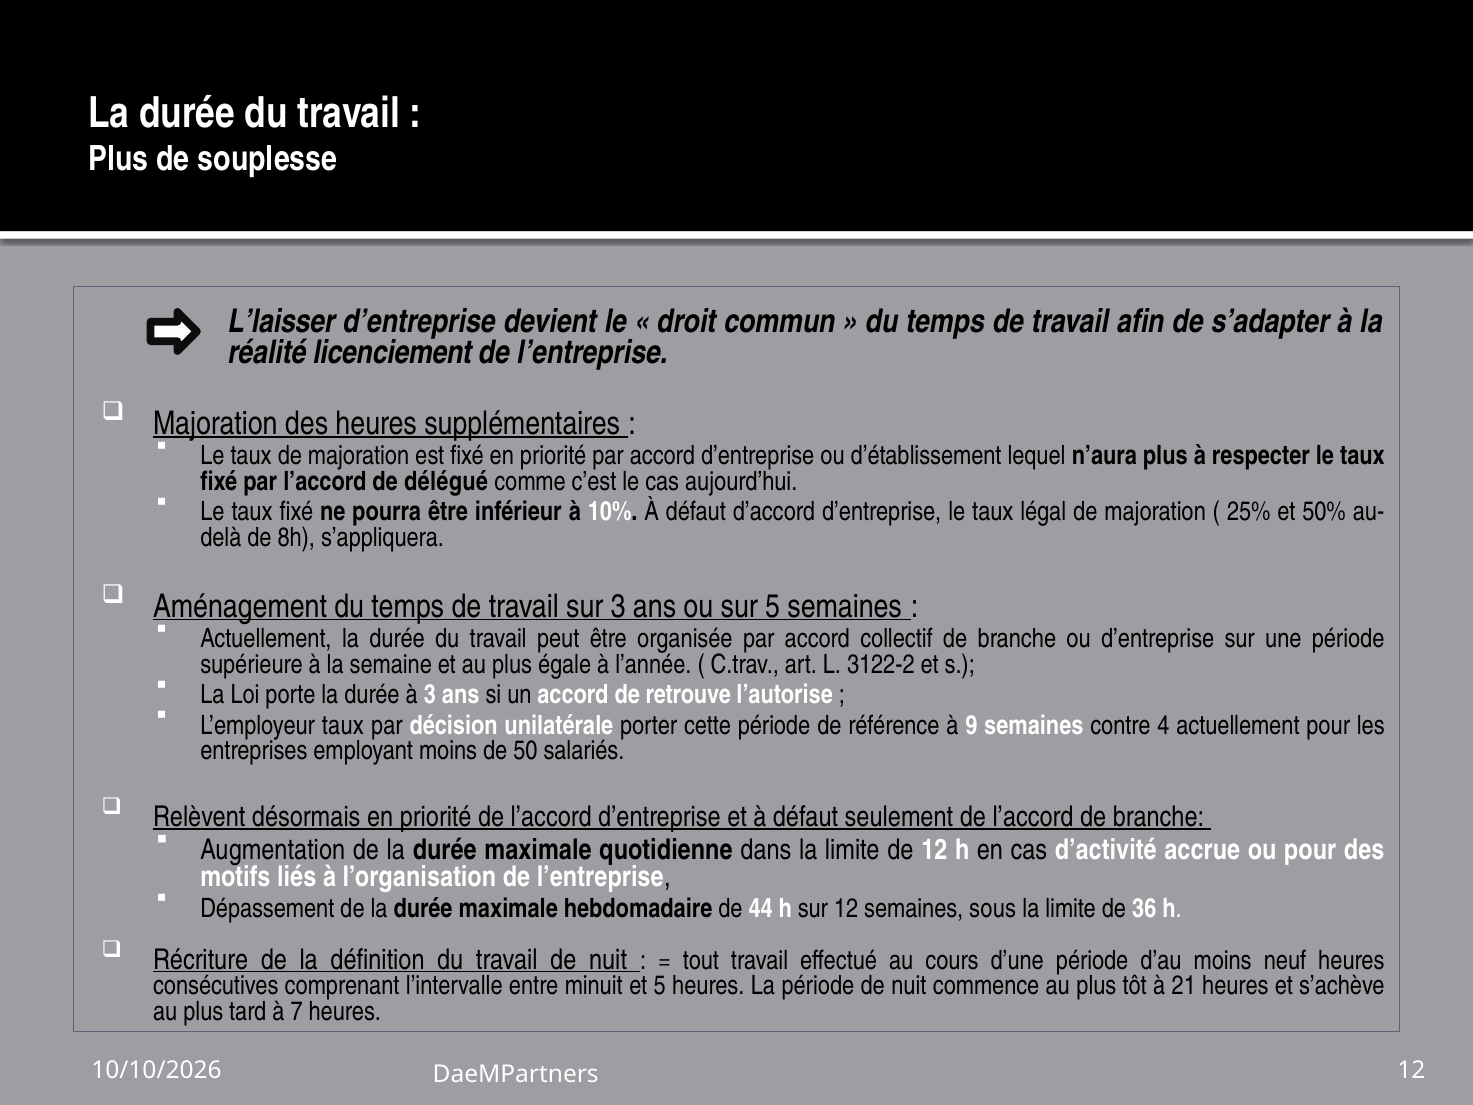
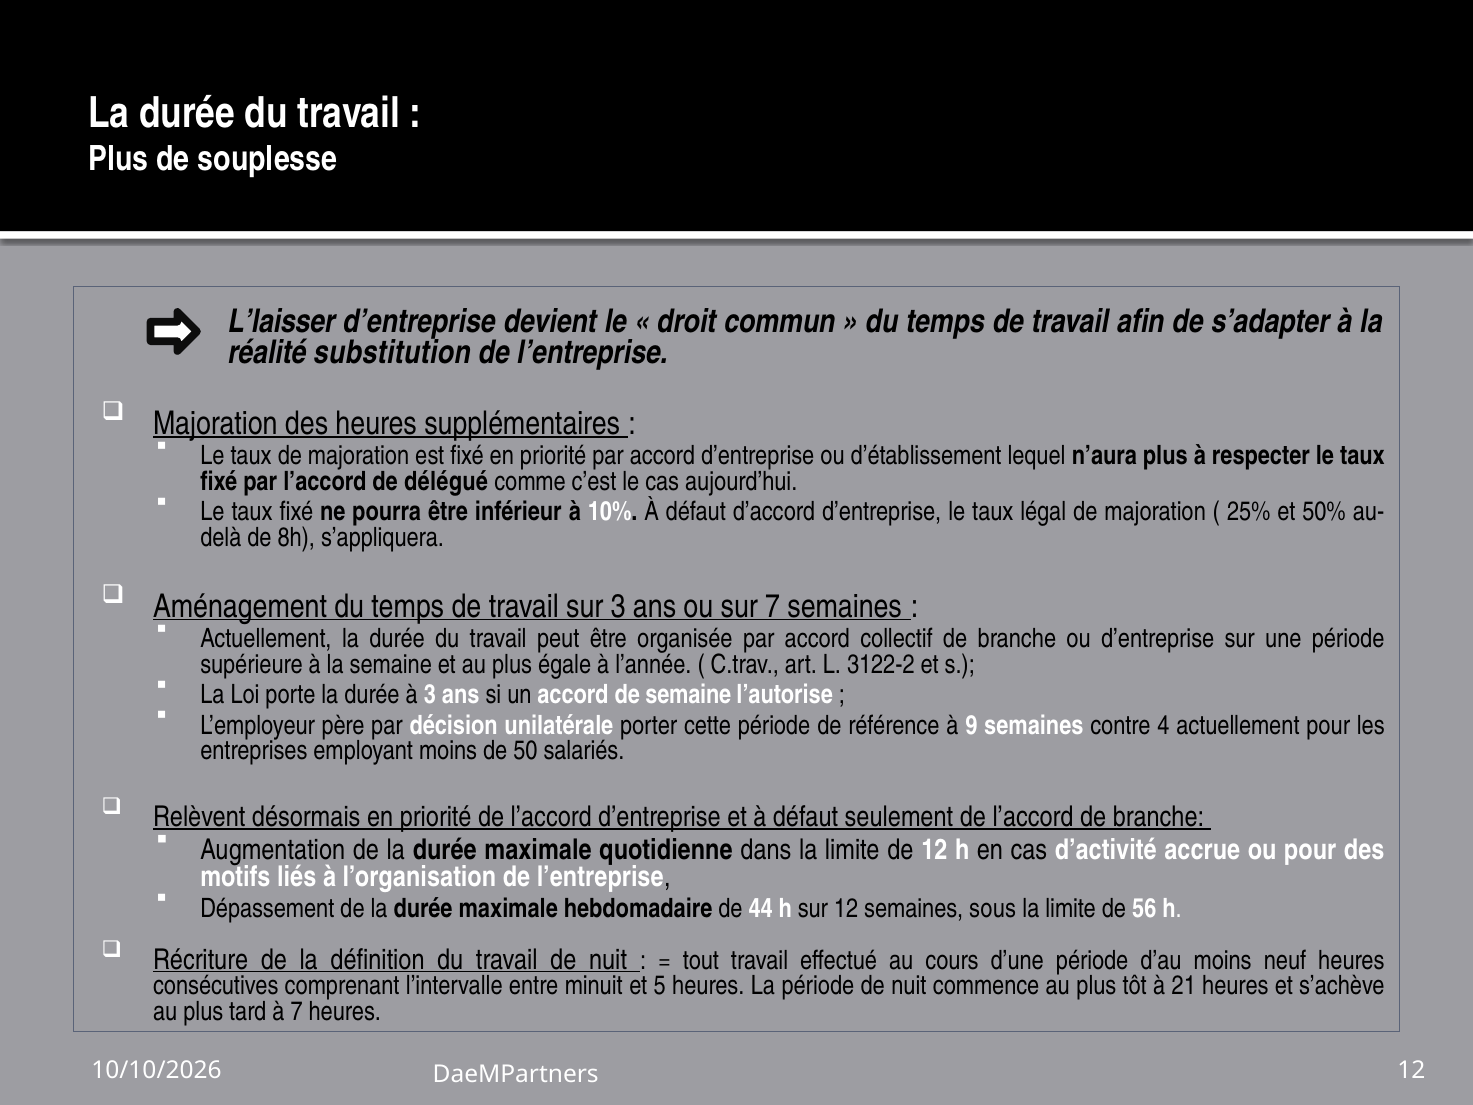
licenciement: licenciement -> substitution (392, 353)
sur 5: 5 -> 7 (773, 606)
de retrouve: retrouve -> semaine (688, 695)
L’employeur taux: taux -> père (343, 725)
36: 36 -> 56 (1144, 908)
